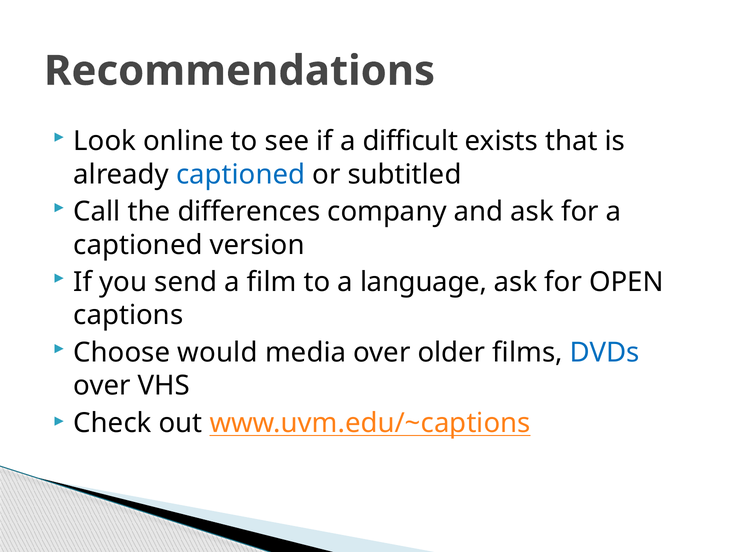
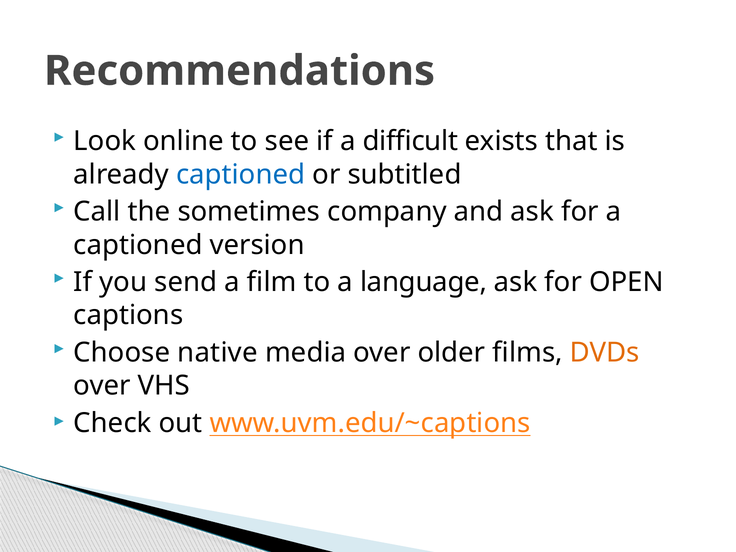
differences: differences -> sometimes (249, 212)
would: would -> native (218, 353)
DVDs colour: blue -> orange (605, 353)
